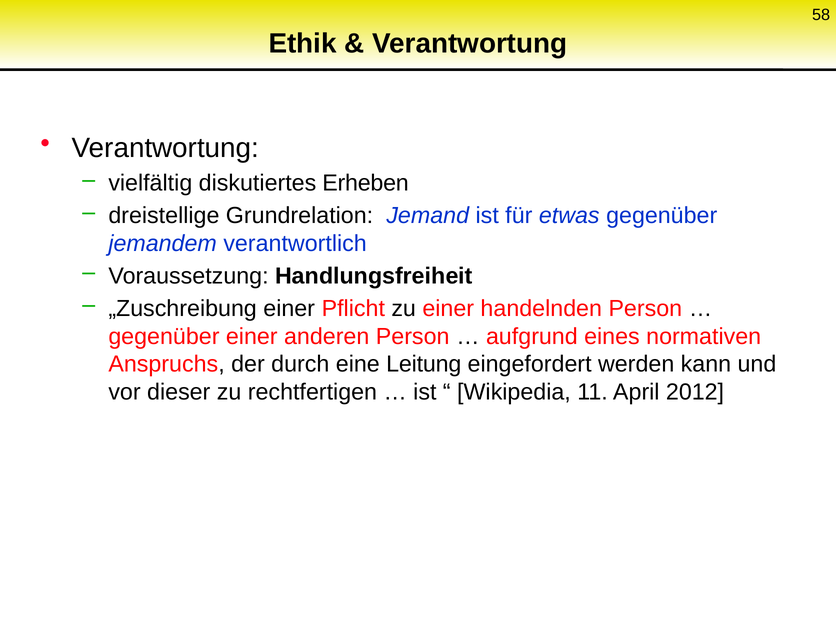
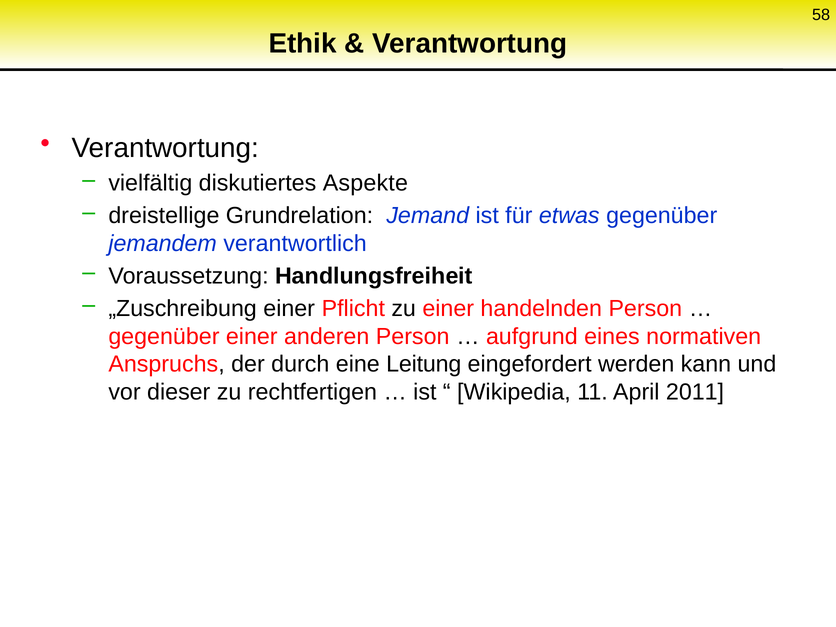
Erheben: Erheben -> Aspekte (365, 183)
2012: 2012 -> 2011 (695, 392)
